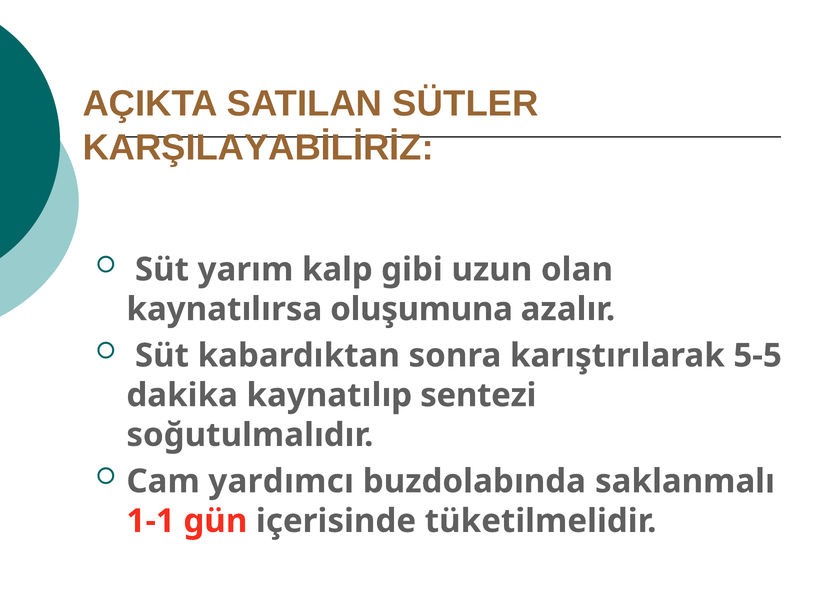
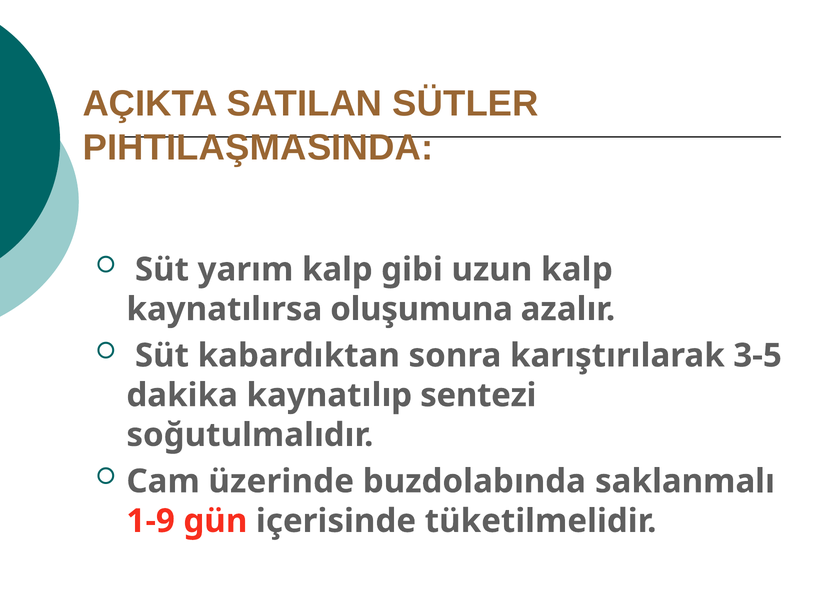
KARŞILAYABİLİRİZ: KARŞILAYABİLİRİZ -> PIHTILAŞMASINDA (258, 148)
uzun olan: olan -> kalp (577, 270)
5-5: 5-5 -> 3-5 (758, 356)
yardımcı: yardımcı -> üzerinde (281, 482)
1-1: 1-1 -> 1-9 (151, 521)
